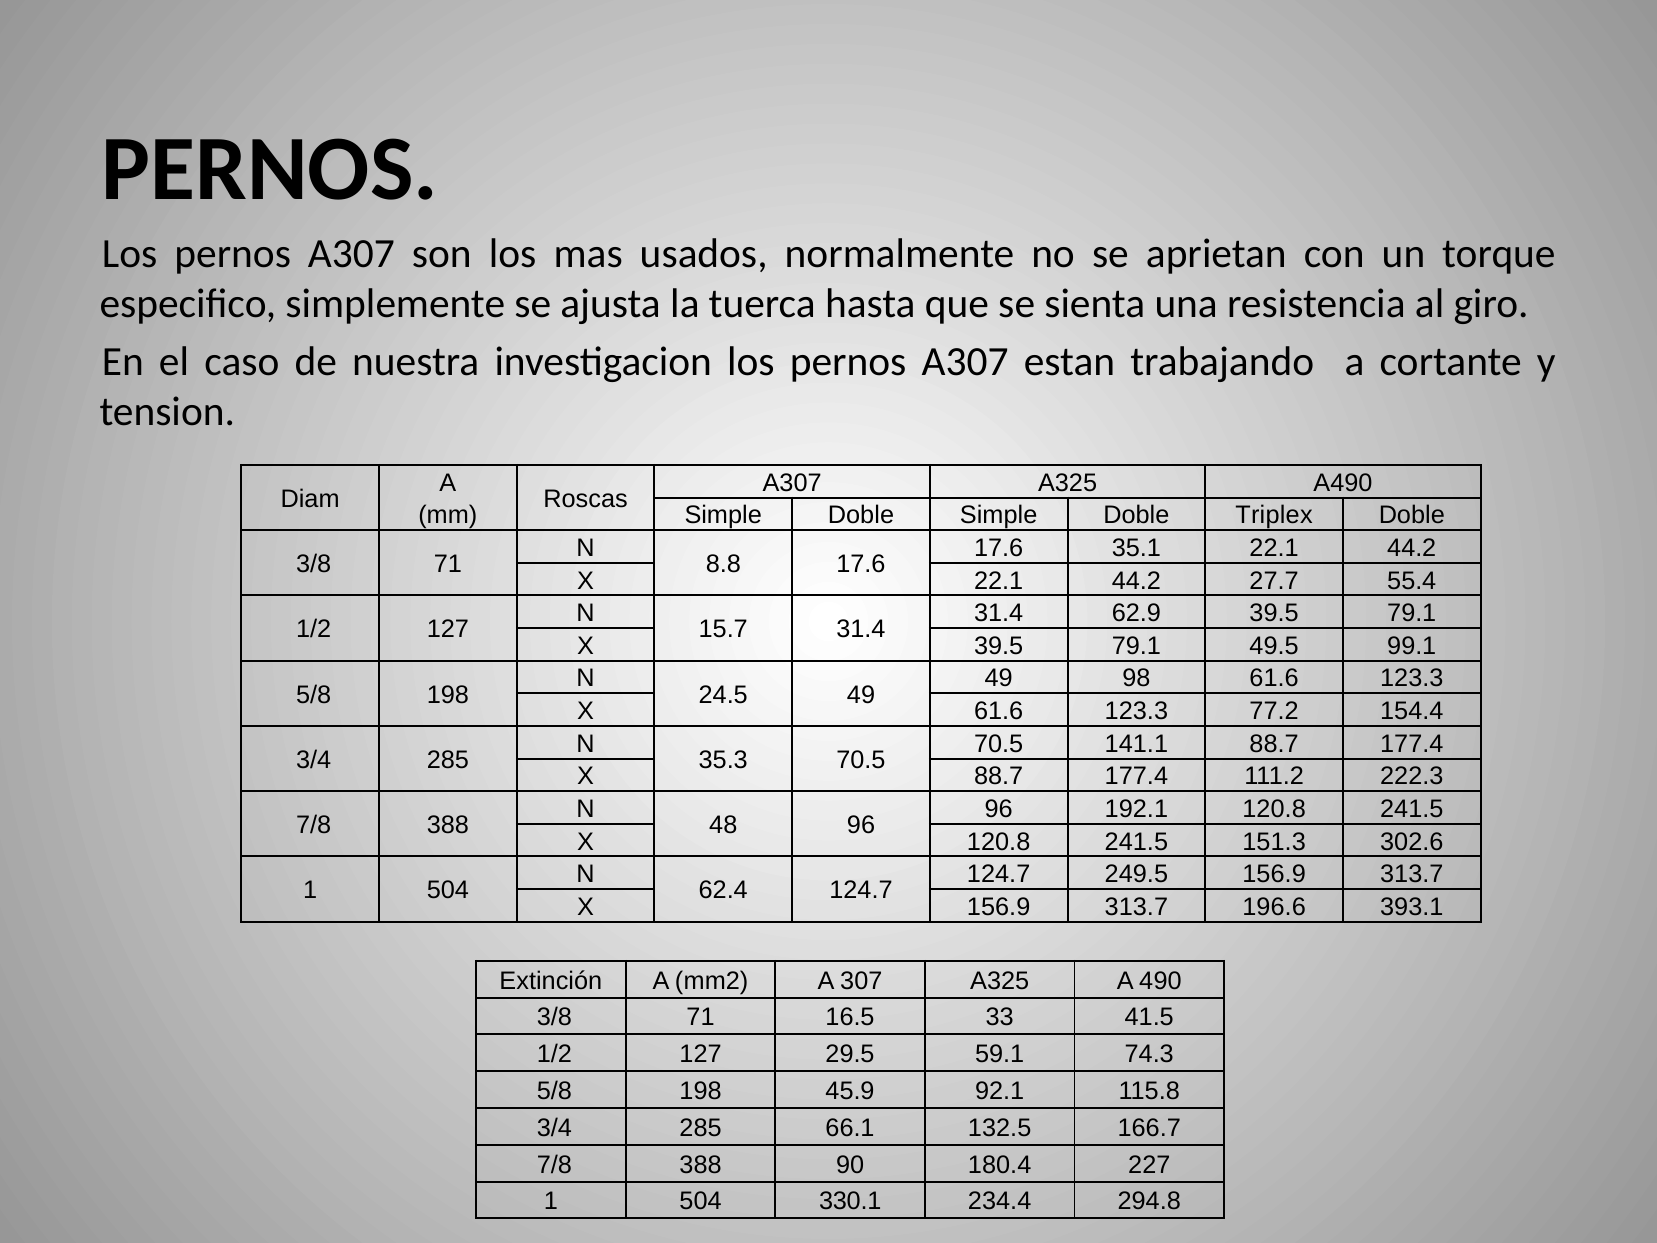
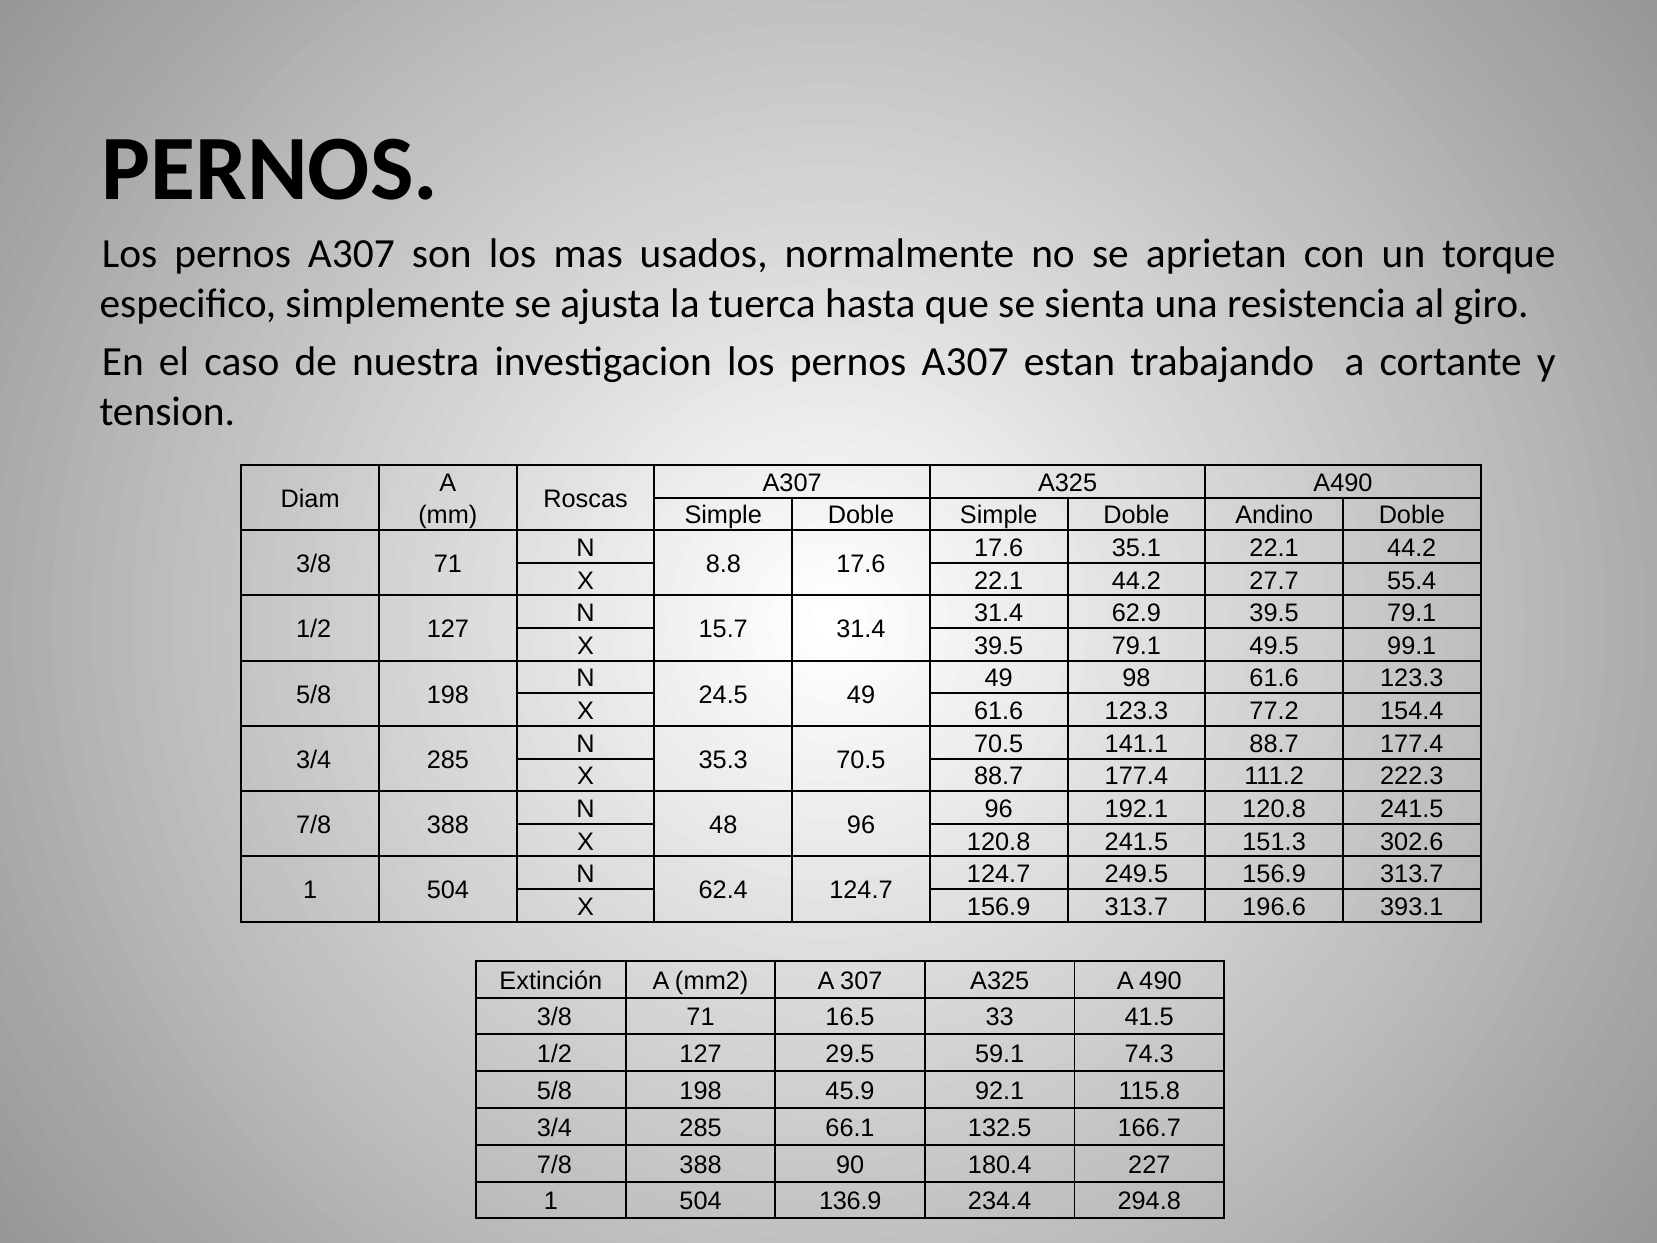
Triplex: Triplex -> Andino (1274, 515)
330.1: 330.1 -> 136.9 (850, 1201)
